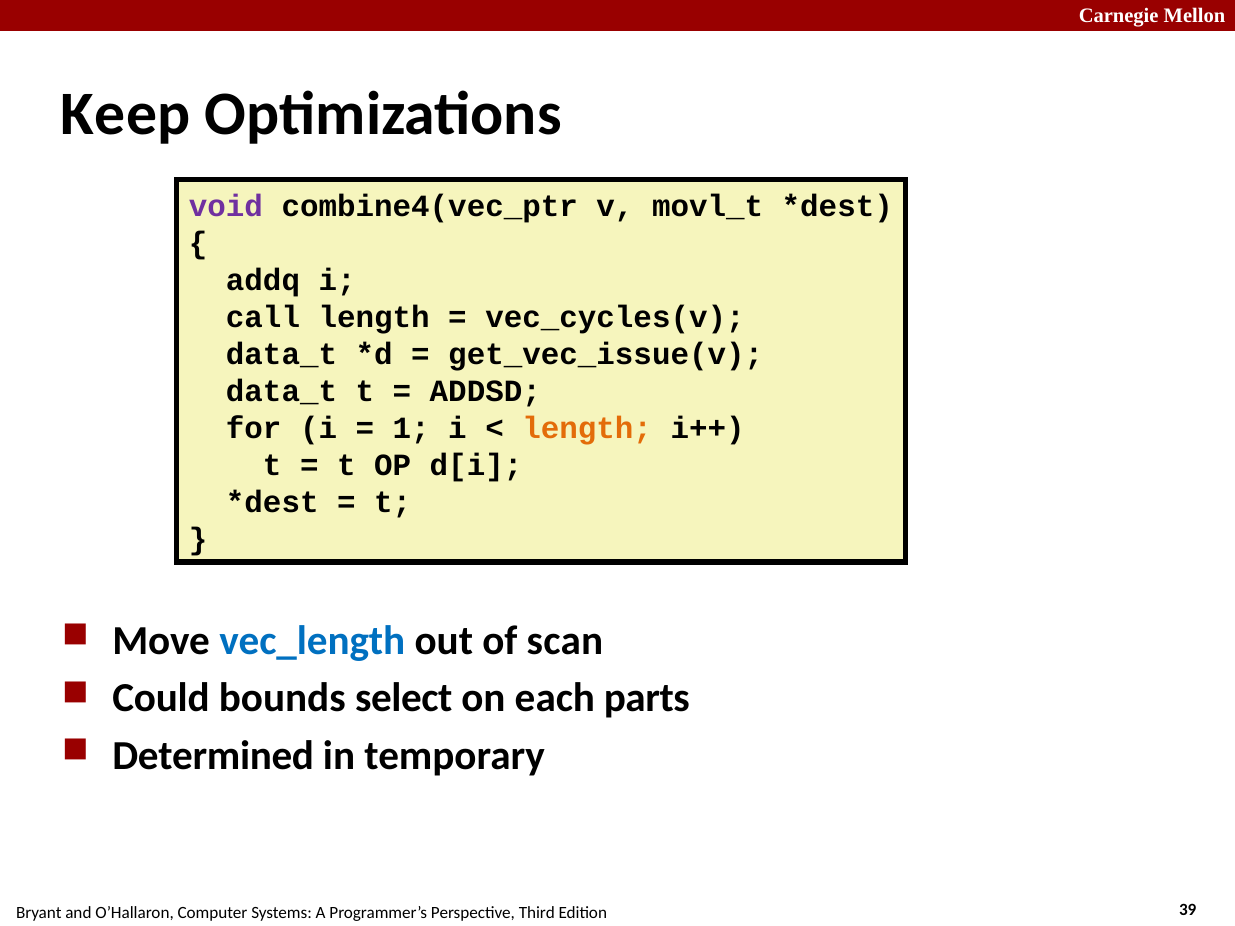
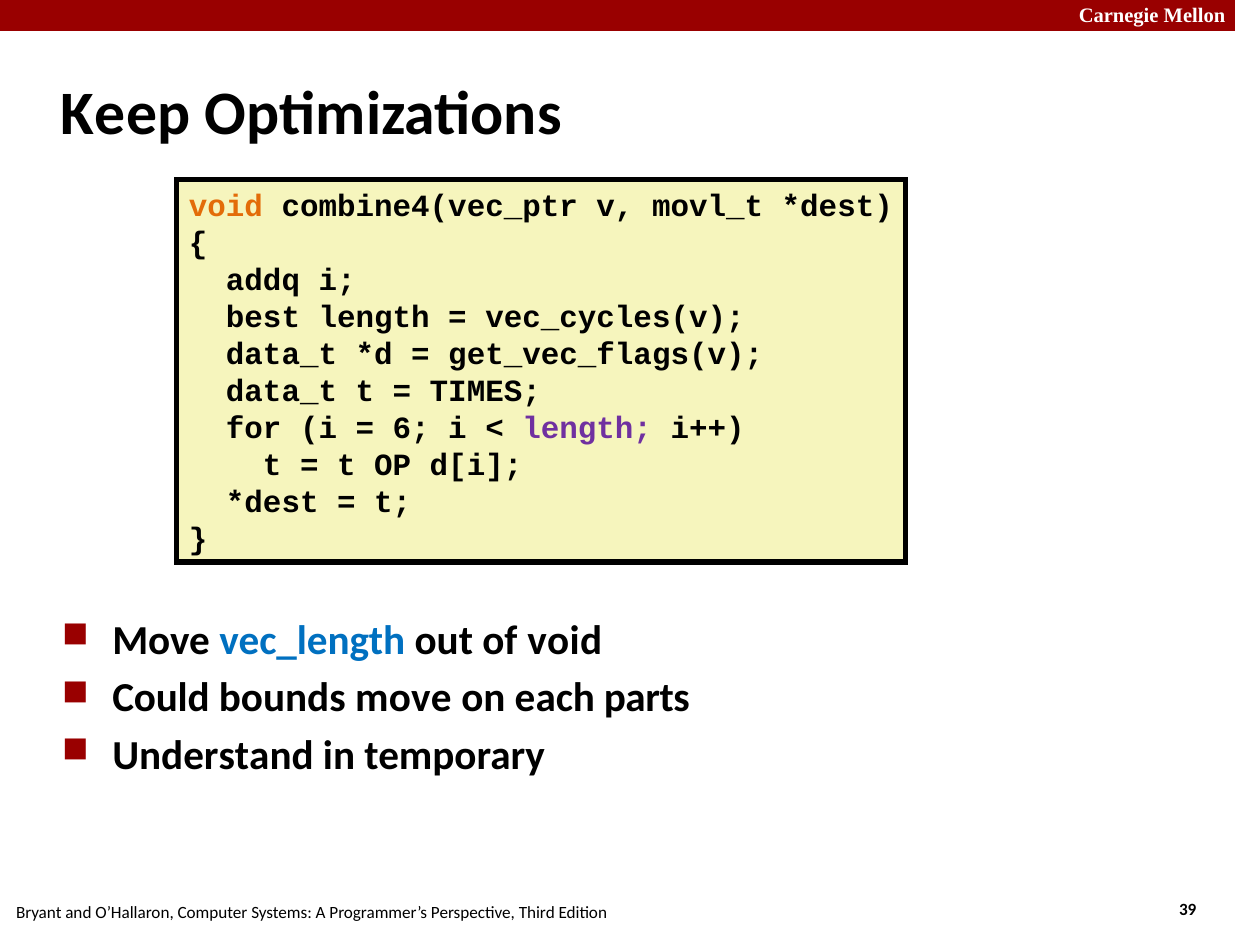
void colour: purple -> orange (226, 206)
call: call -> best (263, 318)
get_vec_issue(v: get_vec_issue(v -> get_vec_flags(v (606, 355)
ADDSD: ADDSD -> TIMES (485, 392)
1: 1 -> 6 (411, 429)
length colour: orange -> purple (587, 429)
of scan: scan -> void (565, 641)
bounds select: select -> move (403, 699)
Determined: Determined -> Understand (213, 756)
